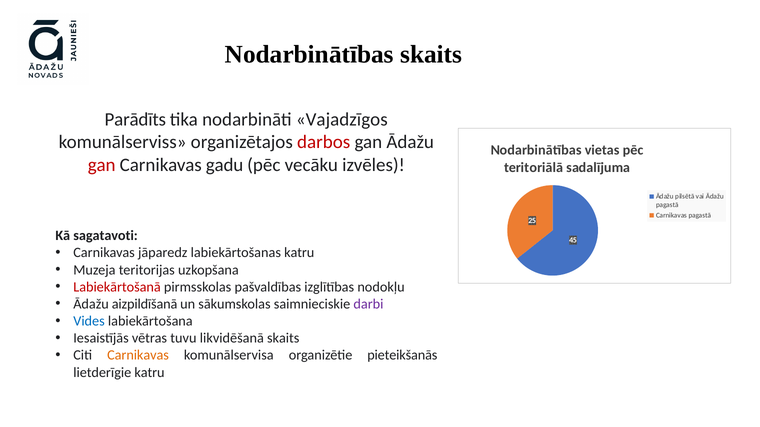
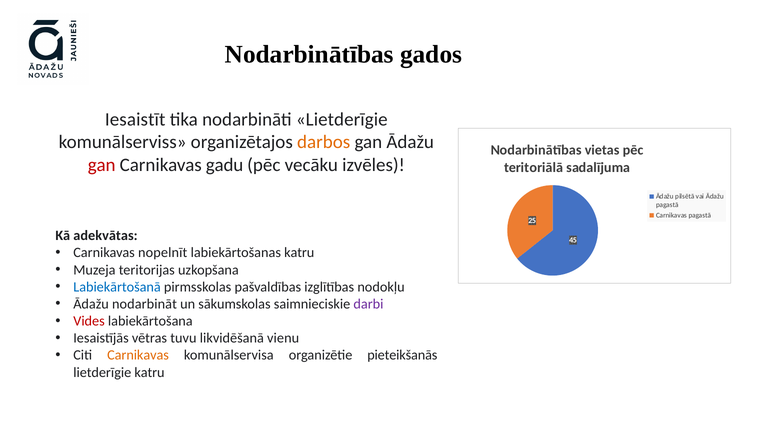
Nodarbinātības skaits: skaits -> gados (431, 54)
Parādīts: Parādīts -> Iesaistīt (135, 119)
nodarbināti Vajadzīgos: Vajadzīgos -> Lietderīgie (342, 119)
darbos colour: red -> orange (324, 142)
sagatavoti: sagatavoti -> adekvātas (105, 236)
jāparedz: jāparedz -> nopelnīt (163, 253)
Labiekārtošanā colour: red -> blue (117, 287)
aizpildīšanā: aizpildīšanā -> nodarbināt (144, 304)
Vides colour: blue -> red (89, 321)
likvidēšanā skaits: skaits -> vienu (283, 339)
